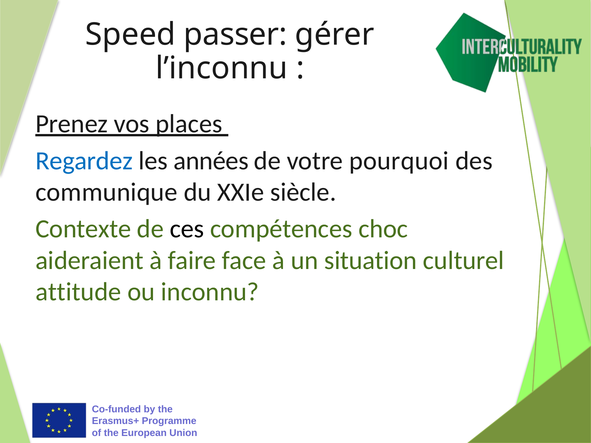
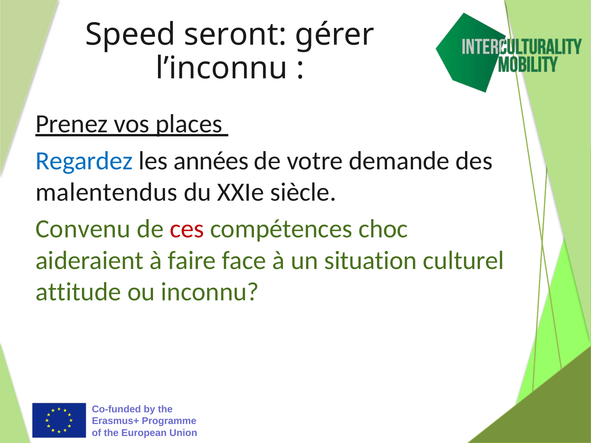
passer: passer -> seront (235, 34)
pourquoi: pourquoi -> demande (399, 161)
communique: communique -> malentendus (106, 192)
Contexte: Contexte -> Convenu (83, 229)
ces colour: black -> red (187, 229)
